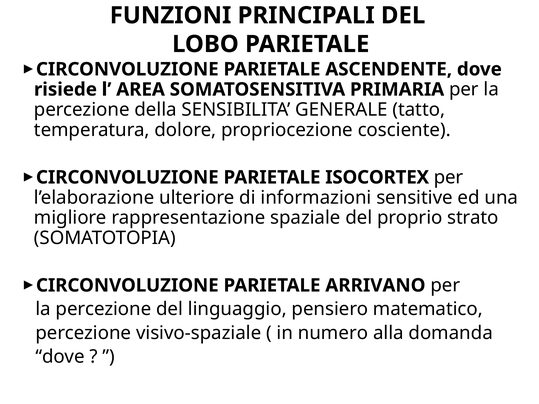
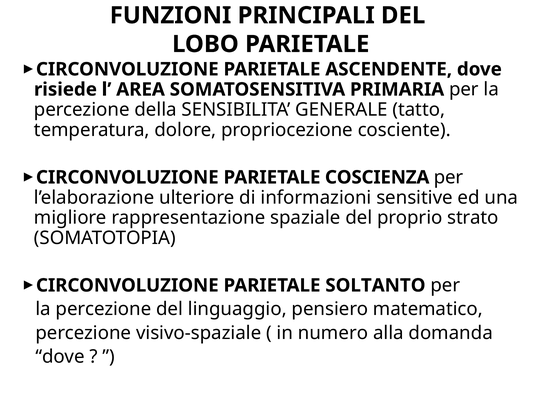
ISOCORTEX: ISOCORTEX -> COSCIENZA (377, 177)
ARRIVANO: ARRIVANO -> SOLTANTO (375, 286)
